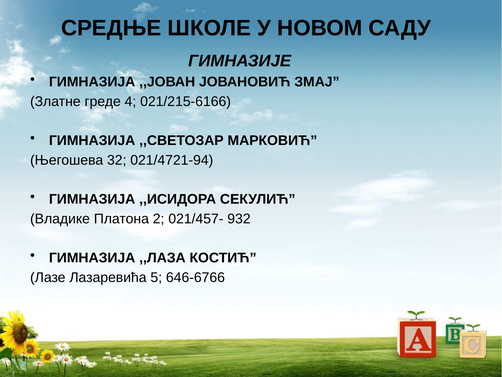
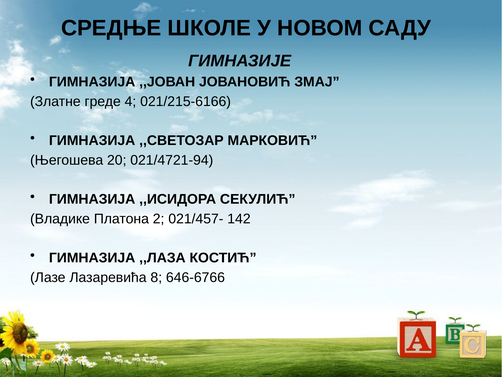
32: 32 -> 20 (117, 160)
932: 932 -> 142 (239, 218)
5: 5 -> 8 (156, 277)
